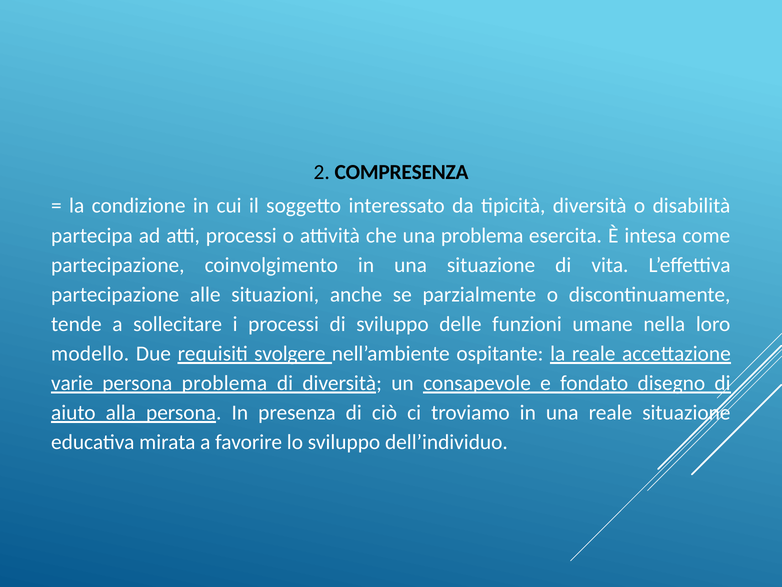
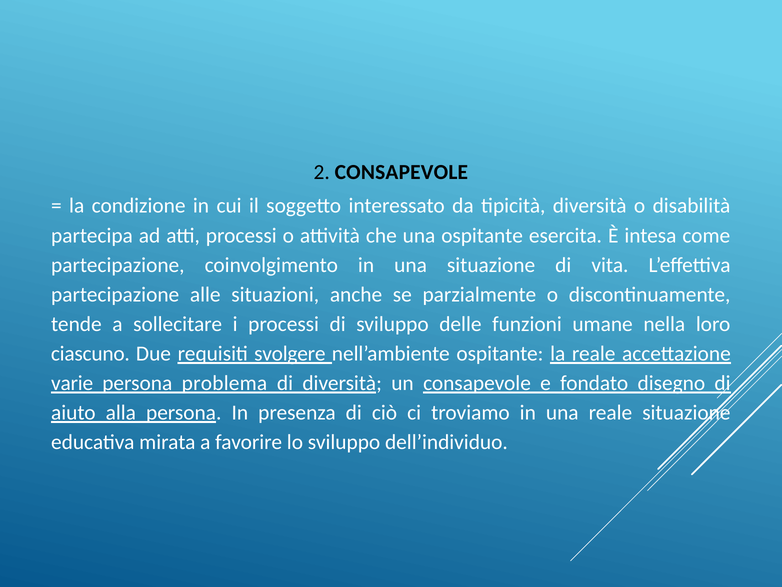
2 COMPRESENZA: COMPRESENZA -> CONSAPEVOLE (401, 172)
una problema: problema -> ospitante (482, 235)
modello: modello -> ciascuno (90, 353)
